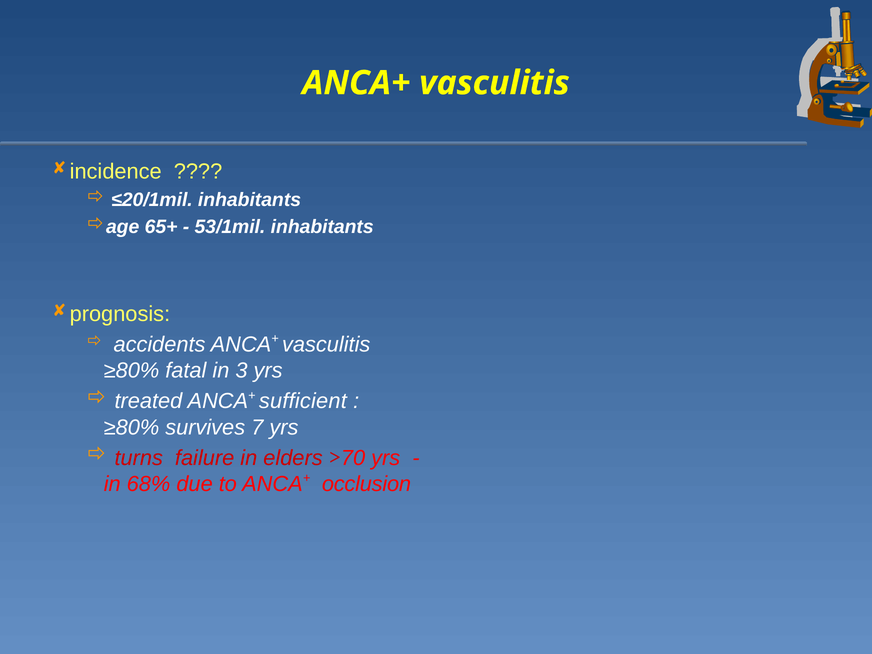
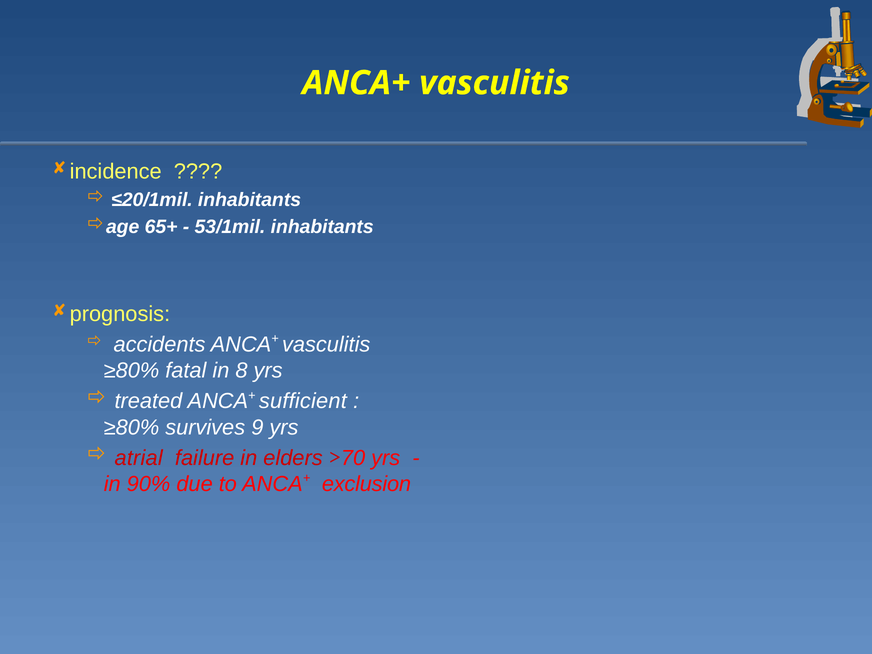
3: 3 -> 8 (242, 371)
7: 7 -> 9 (257, 427)
turns: turns -> atrial (139, 458)
68%: 68% -> 90% (149, 484)
occlusion: occlusion -> exclusion (366, 484)
